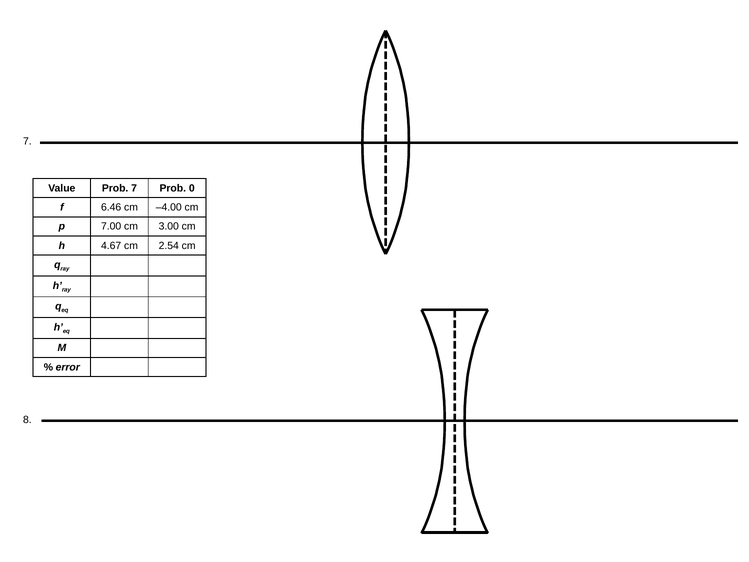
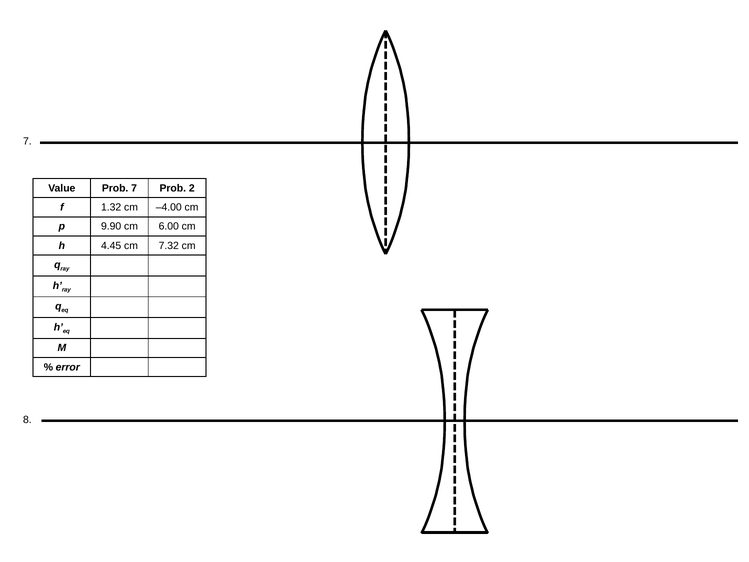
0: 0 -> 2 (192, 188)
6.46: 6.46 -> 1.32 (111, 207)
7.00: 7.00 -> 9.90 (111, 226)
3.00: 3.00 -> 6.00 (169, 226)
4.67: 4.67 -> 4.45 (111, 246)
2.54: 2.54 -> 7.32 (169, 246)
